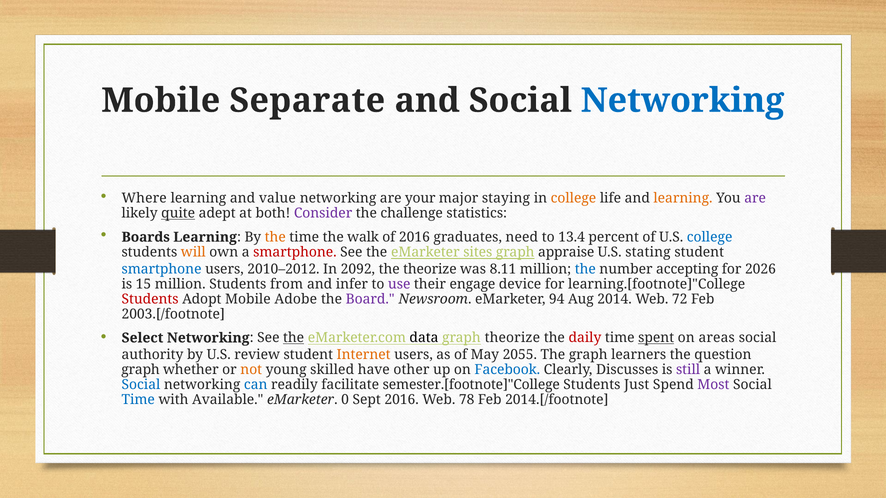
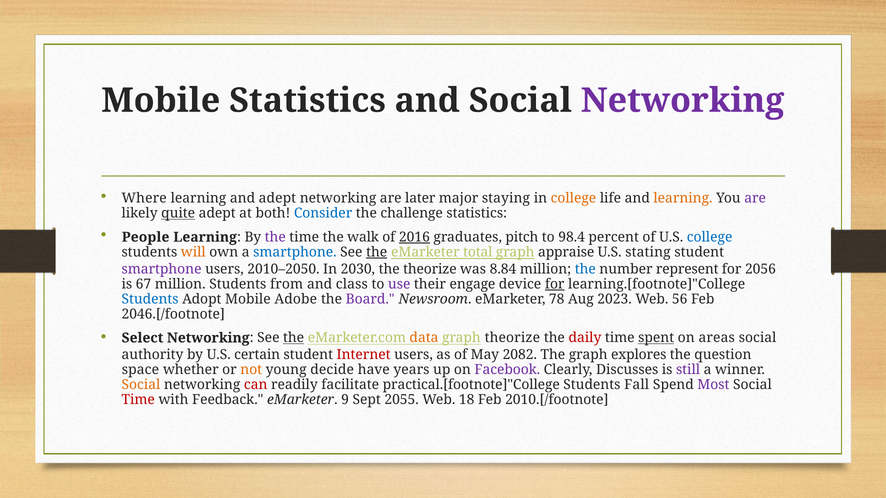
Mobile Separate: Separate -> Statistics (307, 101)
Networking colour: blue -> purple (683, 101)
and value: value -> adept (277, 198)
your: your -> later (420, 198)
Consider colour: purple -> blue (323, 213)
Boards: Boards -> People (146, 237)
the colour: orange -> purple (275, 237)
2016 underline: none -> present (414, 237)
need: need -> pitch (522, 237)
13.4: 13.4 -> 98.4 (572, 237)
smartphone colour: red -> blue (295, 252)
the underline: none -> present (377, 252)
sites: sites -> total (478, 252)
smartphone colour: blue -> purple (162, 269)
2010–2012: 2010–2012 -> 2010–2050 (283, 269)
2092: 2092 -> 2030 (358, 269)
8.11: 8.11 -> 8.84 (503, 269)
accepting: accepting -> represent (687, 269)
2026: 2026 -> 2056 (760, 269)
15: 15 -> 67 (143, 284)
infer: infer -> class (352, 284)
for underline: none -> present (555, 284)
Students colour: red -> blue (150, 299)
94: 94 -> 78 (557, 299)
2014: 2014 -> 2023 (615, 299)
72: 72 -> 56 (680, 299)
2003.[/footnote: 2003.[/footnote -> 2046.[/footnote (173, 314)
data colour: black -> orange (424, 338)
review: review -> certain (257, 355)
Internet colour: orange -> red (364, 355)
2055: 2055 -> 2082 (520, 355)
learners: learners -> explores (639, 355)
graph: graph -> space (140, 370)
skilled: skilled -> decide (332, 370)
other: other -> years (411, 370)
Facebook colour: blue -> purple (507, 370)
Social colour: blue -> orange (141, 385)
can colour: blue -> red (256, 385)
semester.[footnote]"College: semester.[footnote]"College -> practical.[footnote]"College (471, 385)
Just: Just -> Fall (637, 385)
Time colour: blue -> red (138, 400)
Available: Available -> Feedback (228, 400)
0: 0 -> 9 (345, 400)
Sept 2016: 2016 -> 2055 (402, 400)
78: 78 -> 18 (467, 400)
2014.[/footnote: 2014.[/footnote -> 2010.[/footnote (557, 400)
